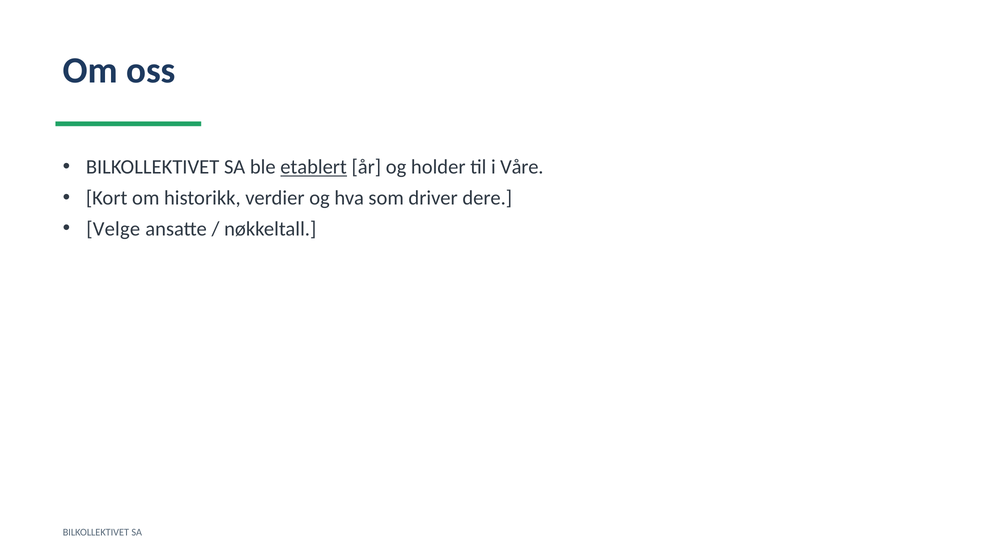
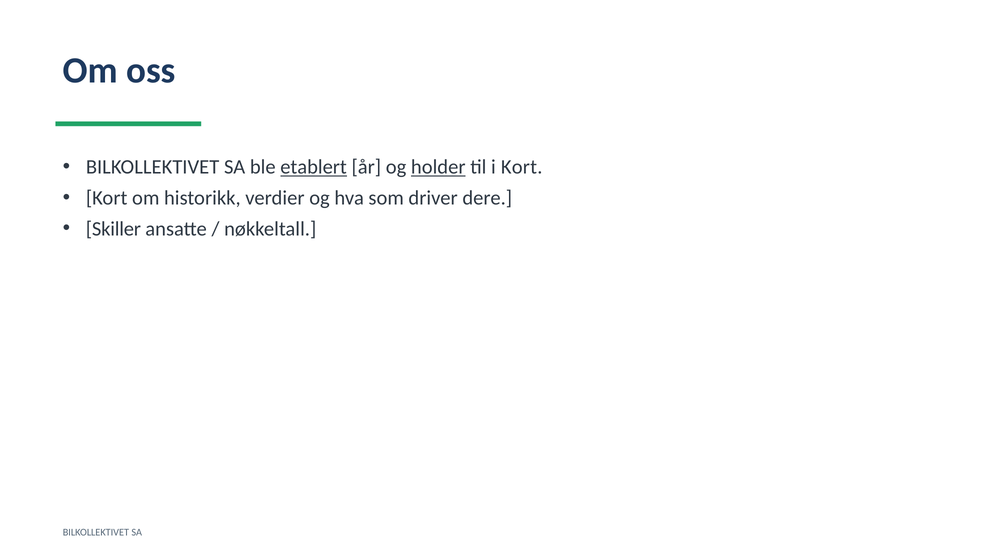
holder underline: none -> present (438, 167)
i Våre: Våre -> Kort (522, 167)
Velge: Velge -> Skiller (113, 229)
